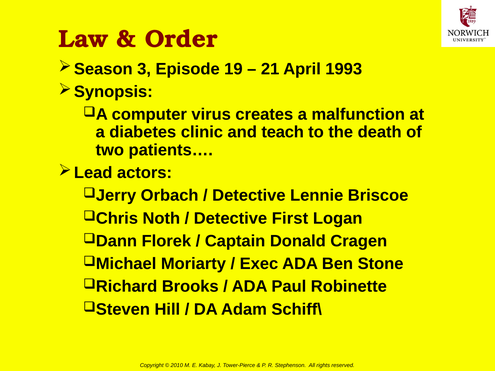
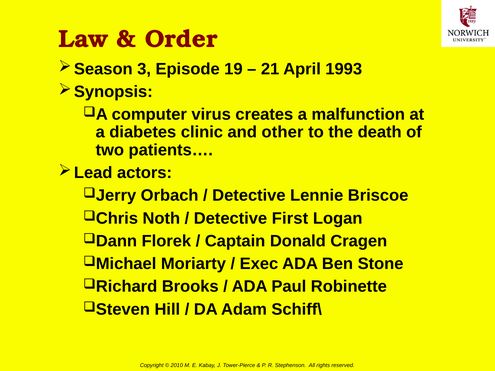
teach: teach -> other (282, 132)
